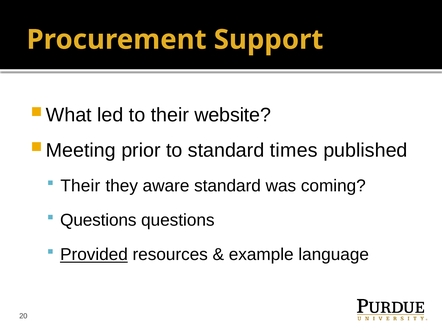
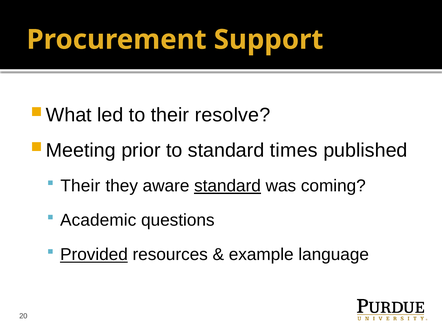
website: website -> resolve (233, 115)
standard underline: none -> present (228, 186)
Questions: Questions -> Academic (98, 221)
